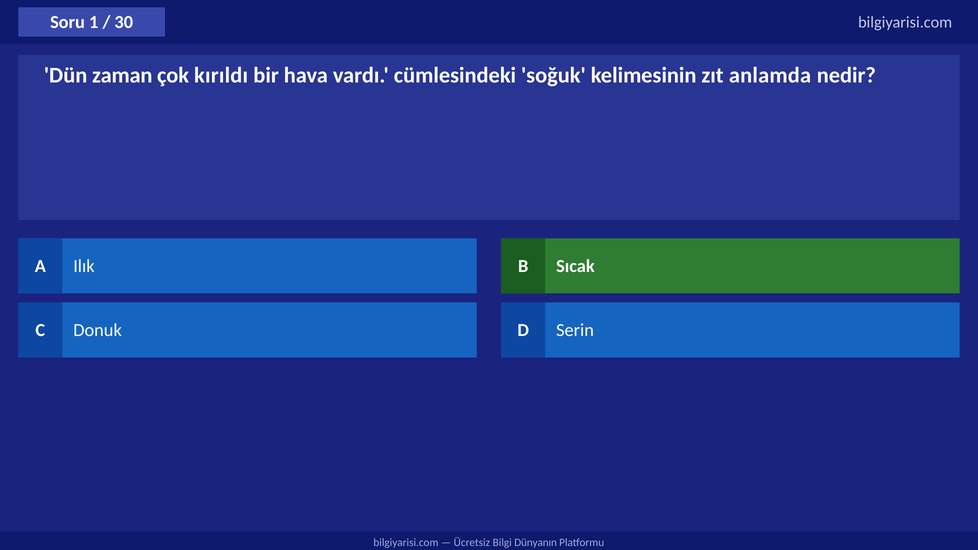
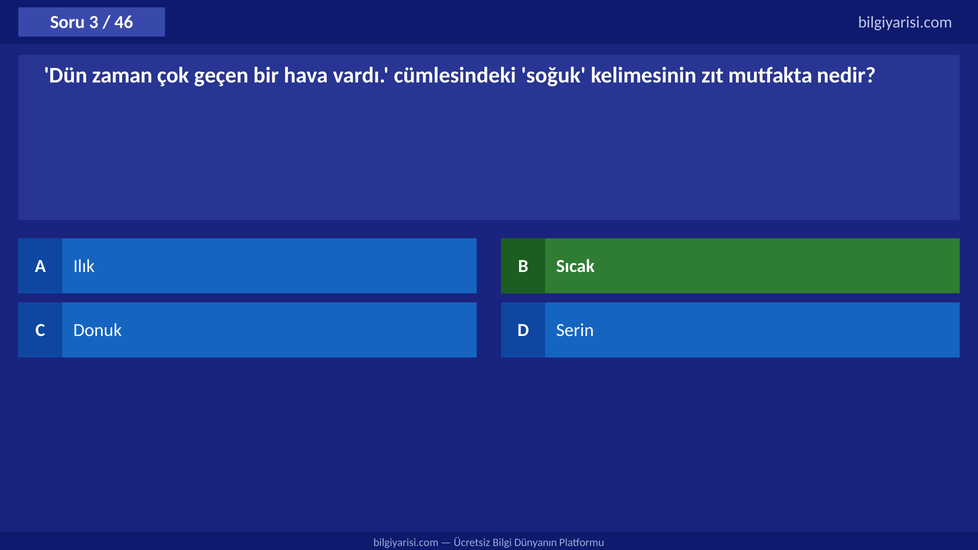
1: 1 -> 3 (94, 22)
30: 30 -> 46 (124, 22)
kırıldı: kırıldı -> geçen (221, 75)
anlamda: anlamda -> mutfakta (770, 75)
